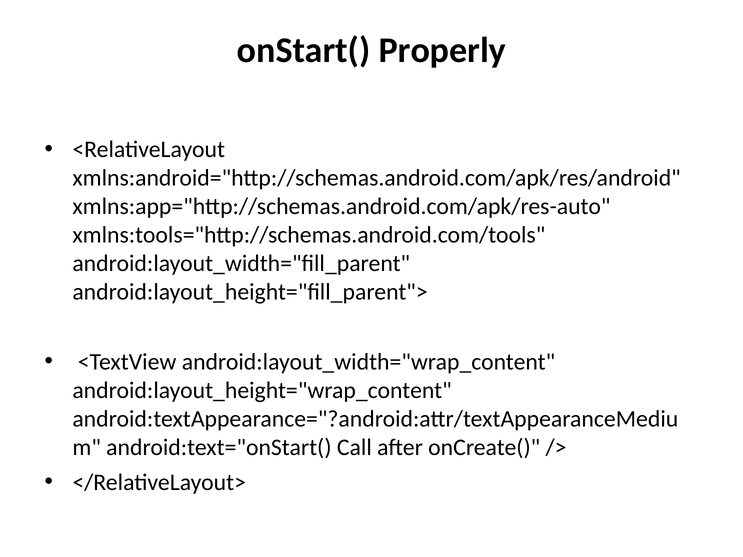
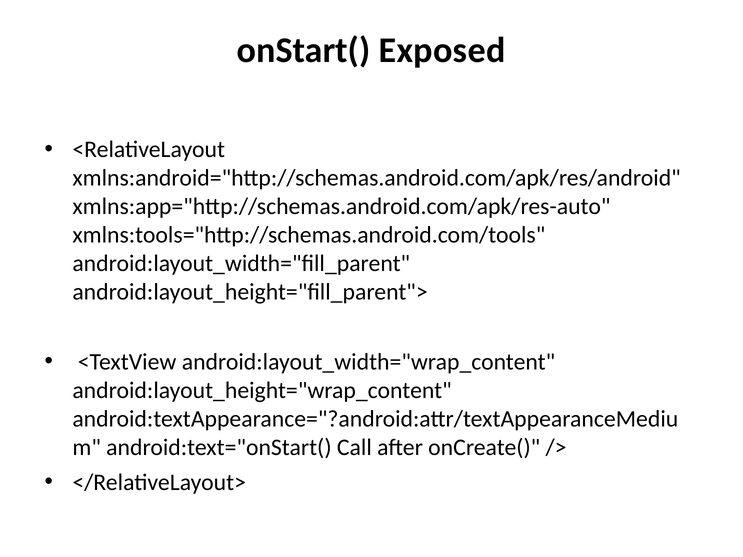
Properly: Properly -> Exposed (442, 50)
